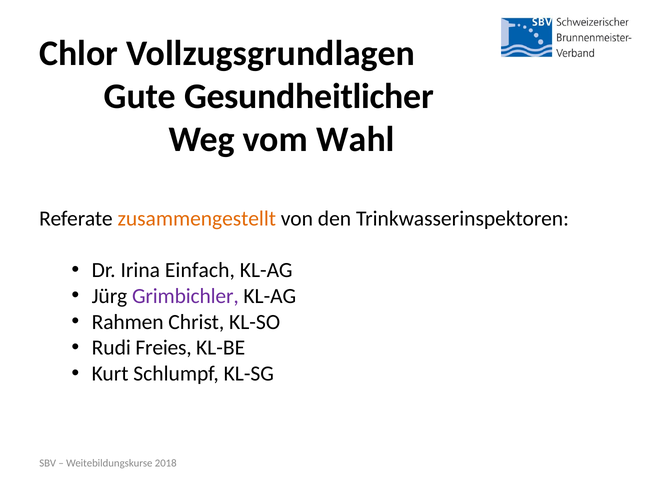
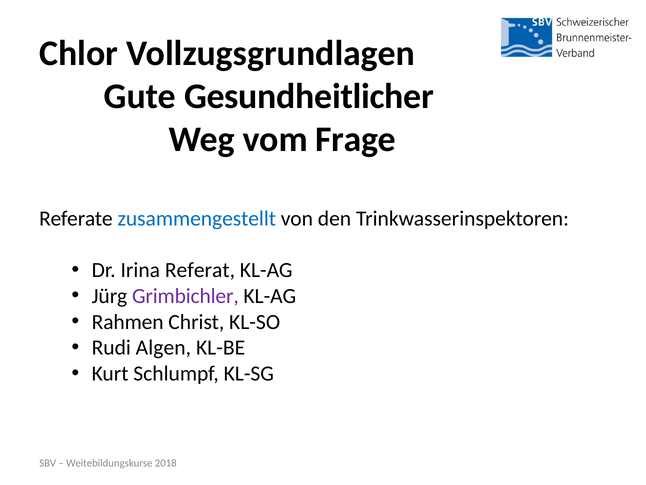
Wahl: Wahl -> Frage (356, 139)
zusammengestellt colour: orange -> blue (197, 218)
Einfach: Einfach -> Referat (200, 270)
Freies: Freies -> Algen (163, 347)
